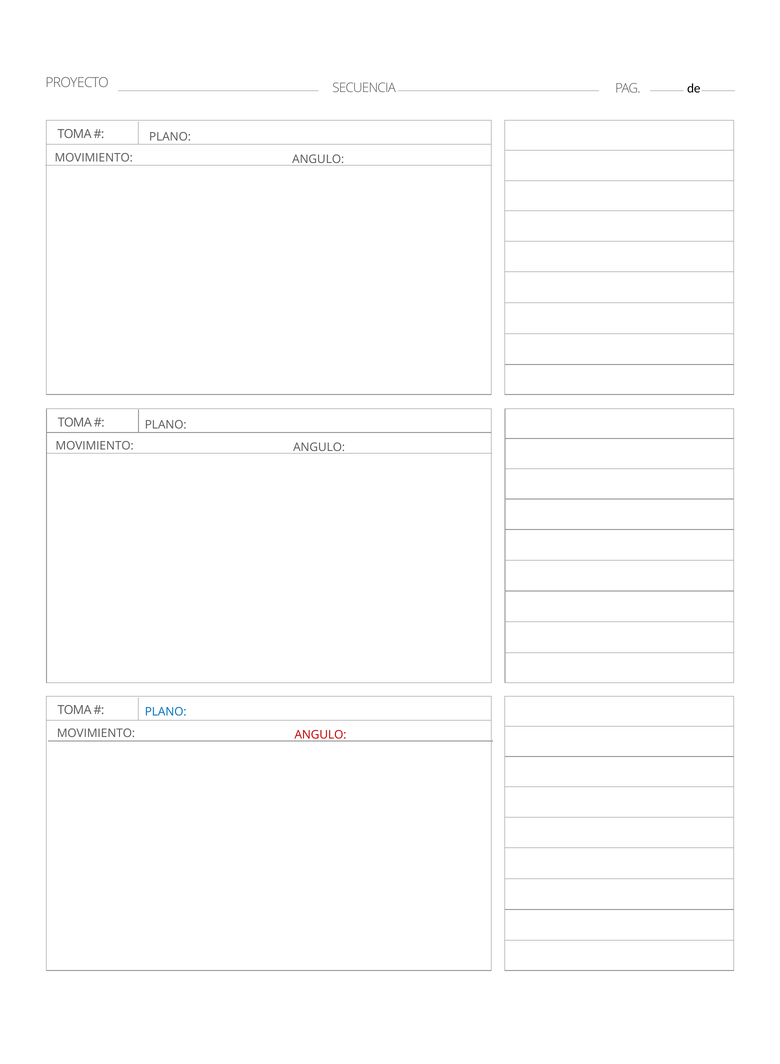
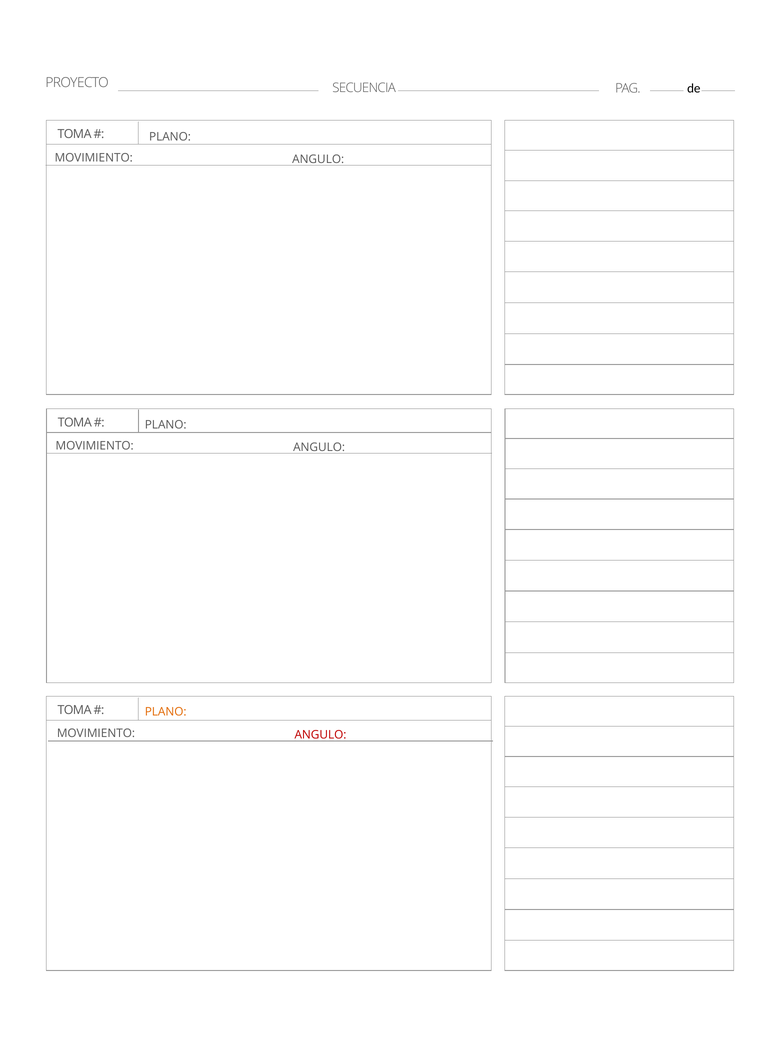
PLANO colour: blue -> orange (166, 712)
